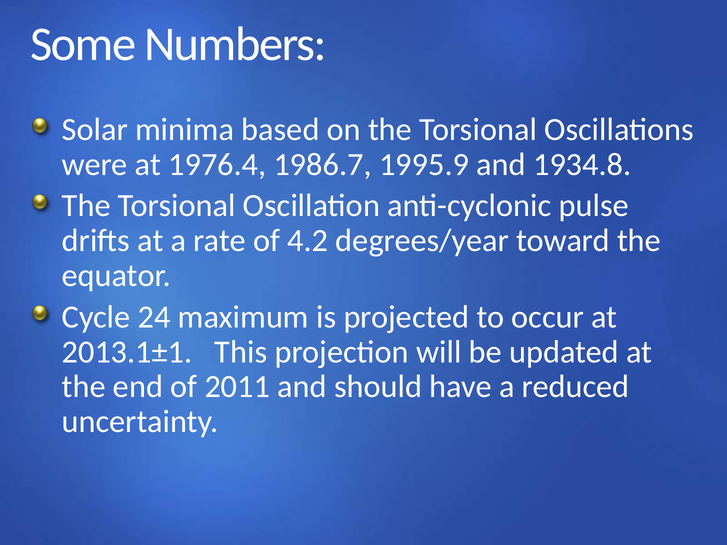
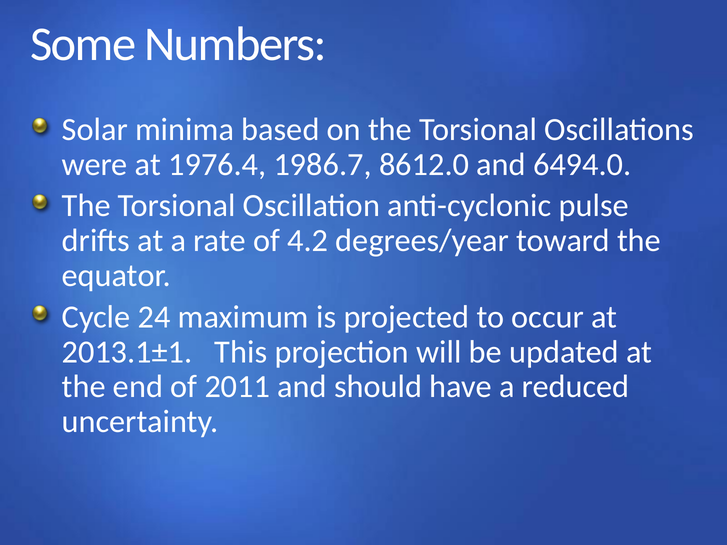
1995.9: 1995.9 -> 8612.0 (424, 165)
1934.8: 1934.8 -> 6494.0 (582, 165)
